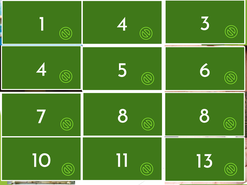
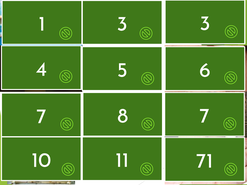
1 4: 4 -> 3 (122, 24)
8: 8 -> 7 (204, 116)
13: 13 -> 71 (205, 161)
